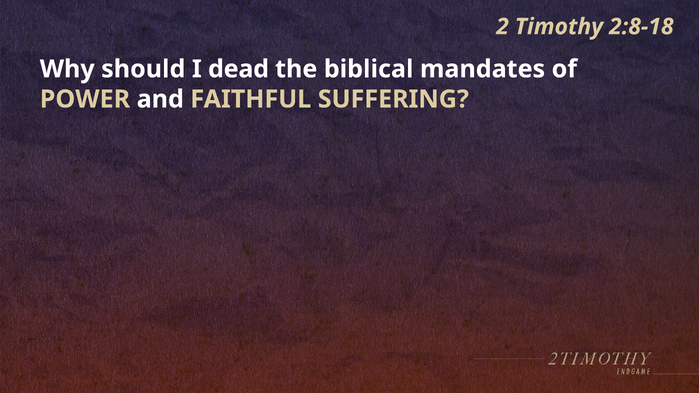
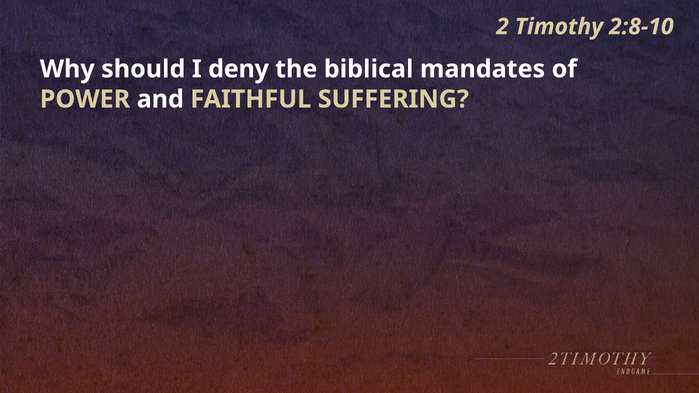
2:8-18: 2:8-18 -> 2:8-10 (641, 27)
dead: dead -> deny (239, 69)
